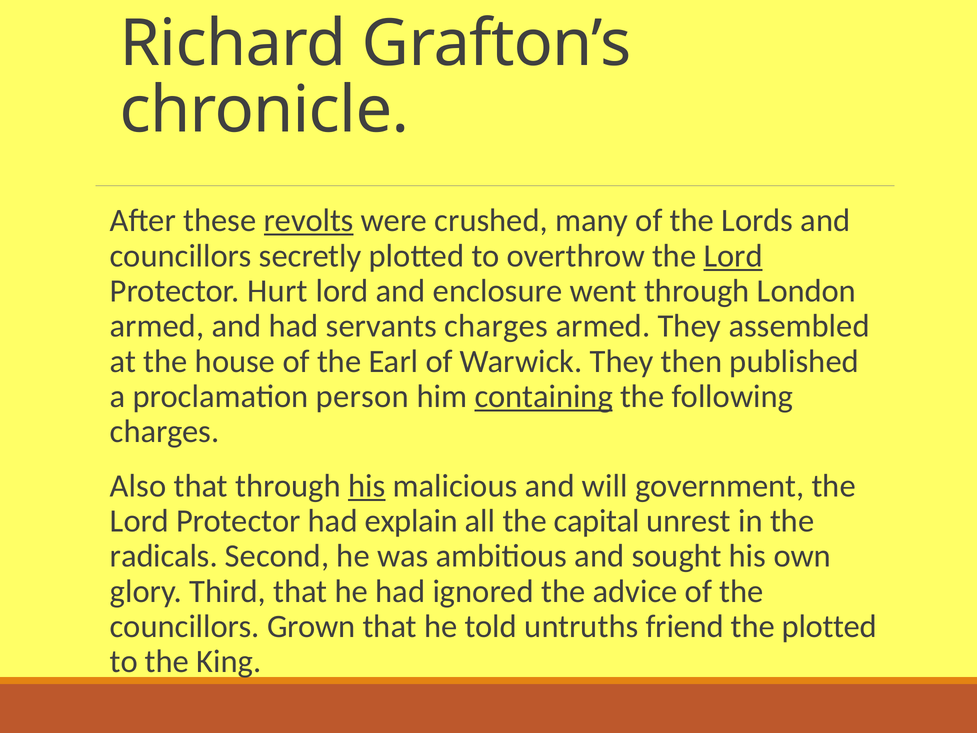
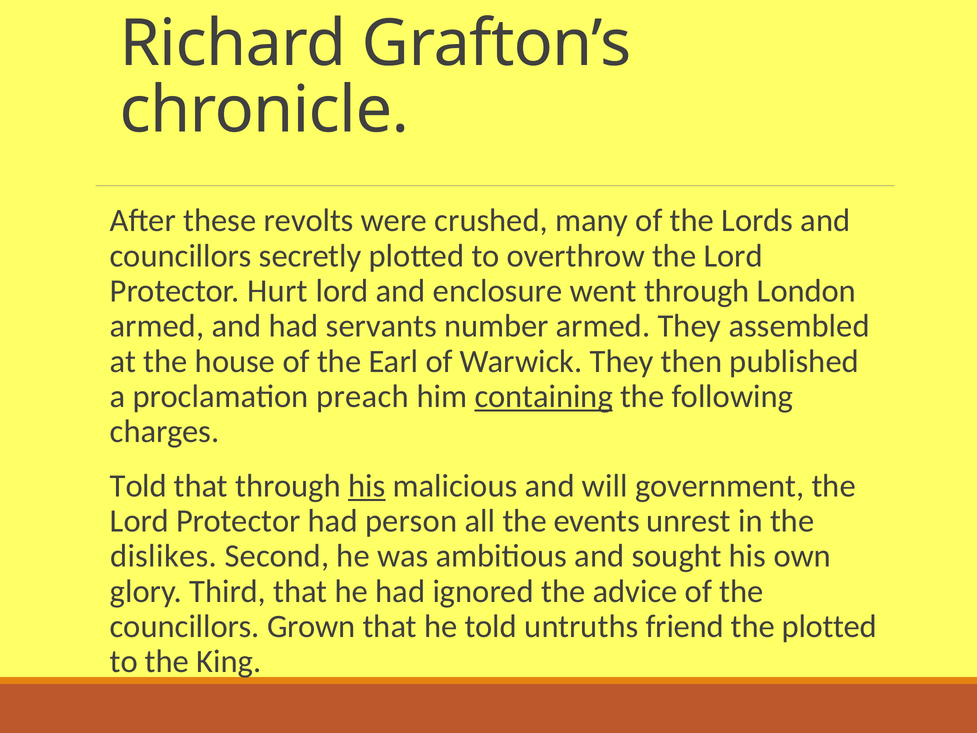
revolts underline: present -> none (309, 221)
Lord underline: present -> none (733, 256)
servants charges: charges -> number (496, 326)
person: person -> preach (362, 396)
Also: Also -> Told (138, 486)
explain: explain -> person (411, 521)
capital: capital -> events (597, 521)
radicals: radicals -> dislikes (164, 556)
